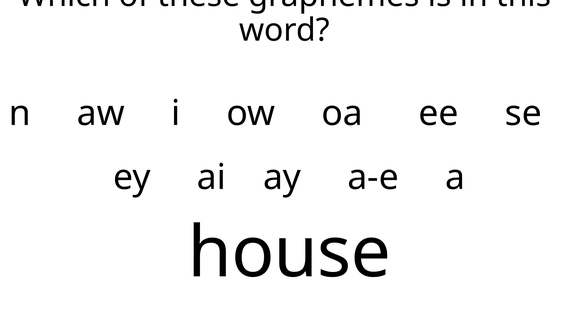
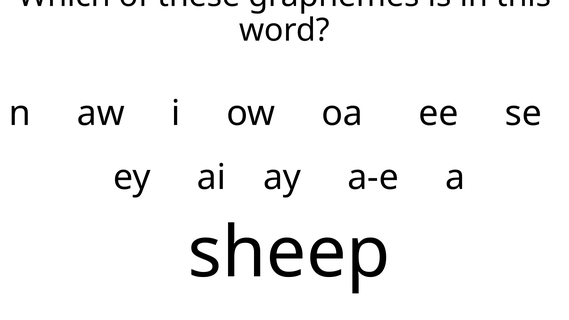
house: house -> sheep (289, 253)
